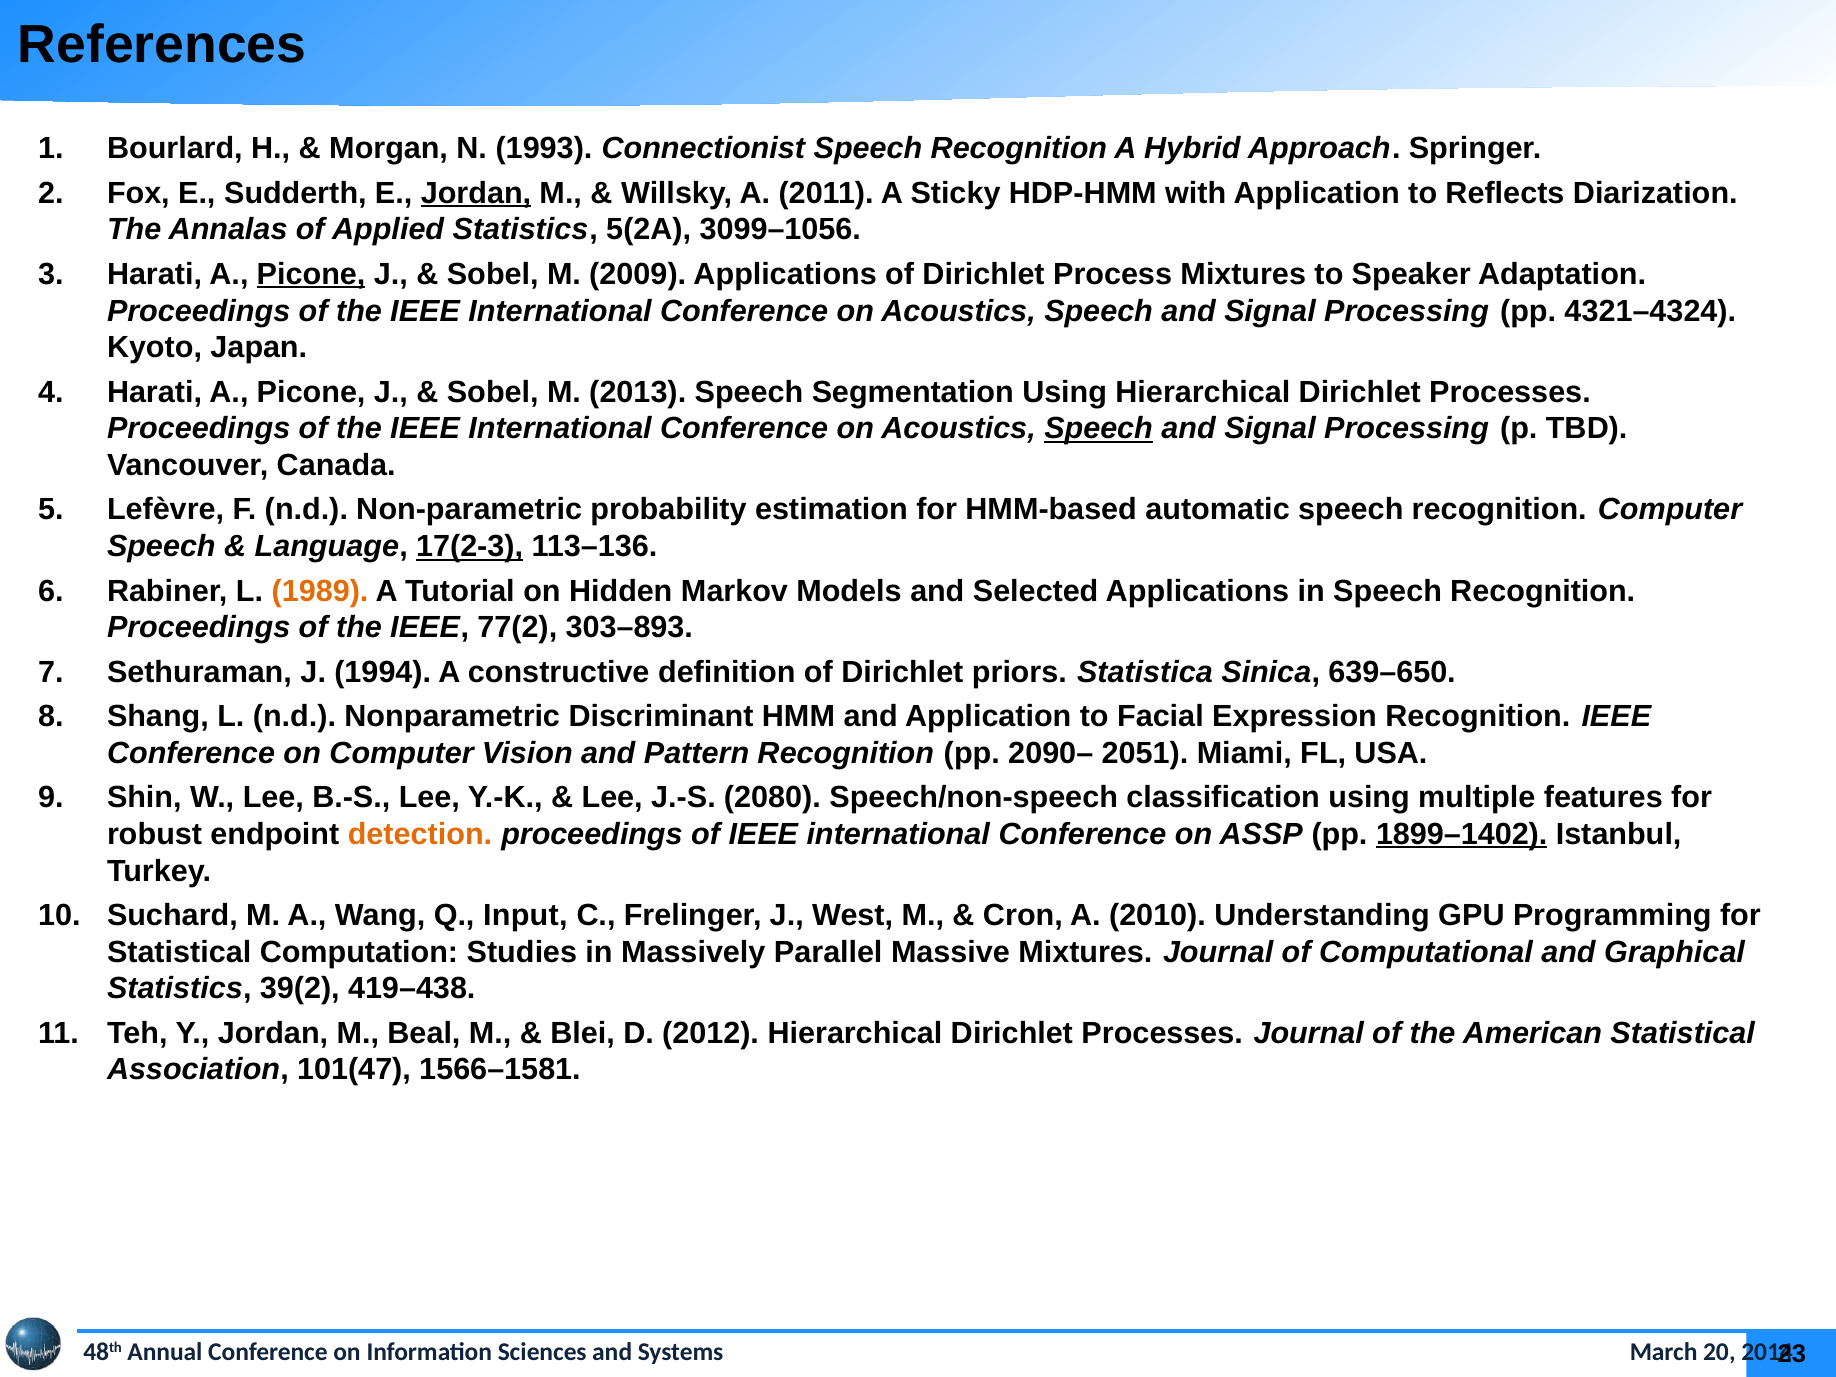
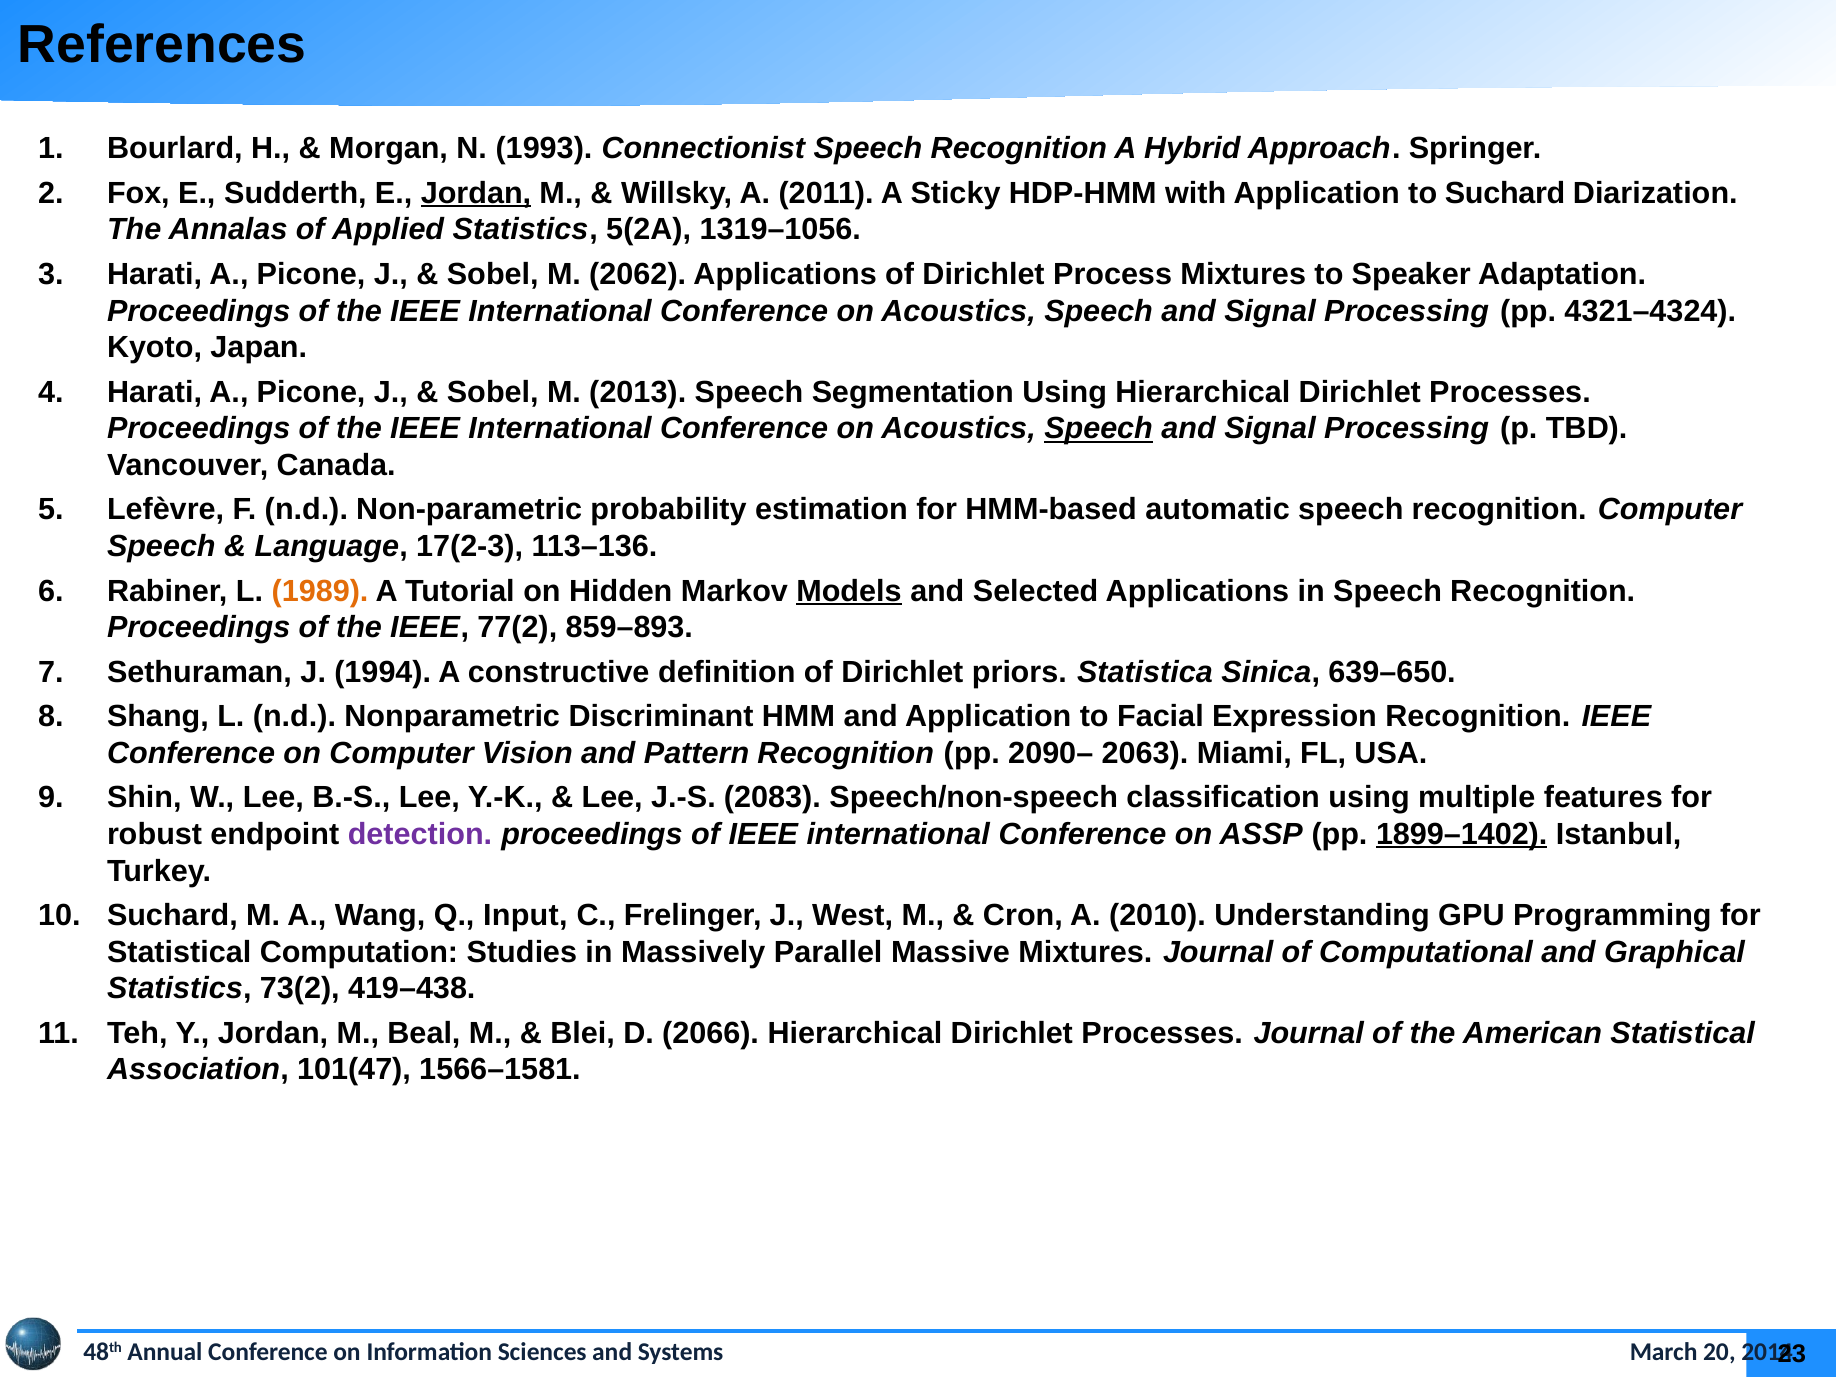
to Reflects: Reflects -> Suchard (1505, 193)
3099–1056: 3099–1056 -> 1319–1056 (780, 230)
Picone underline: present -> none (311, 274)
2009: 2009 -> 2062 (638, 274)
17(2-3 underline: present -> none (470, 547)
Models underline: none -> present (849, 591)
303–893: 303–893 -> 859–893 (629, 628)
2051: 2051 -> 2063 (1145, 753)
2080: 2080 -> 2083 (772, 798)
detection colour: orange -> purple (420, 834)
39(2: 39(2 -> 73(2 (300, 989)
2012: 2012 -> 2066 (711, 1033)
